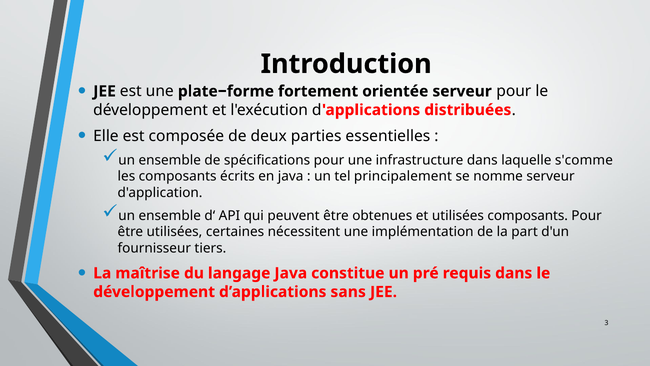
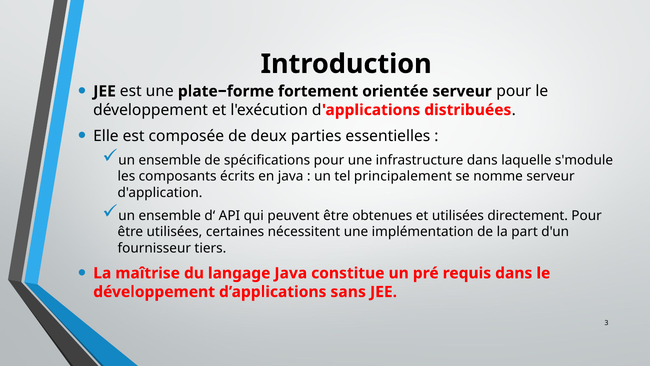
s'comme: s'comme -> s'module (584, 160)
utilisées composants: composants -> directement (528, 215)
